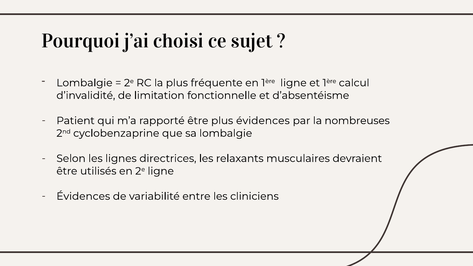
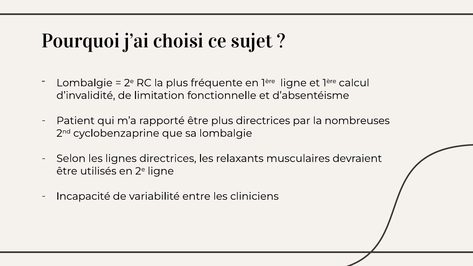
plus évidences: évidences -> directrices (263, 121)
Évidences: Évidences -> Incapacité (83, 196)
